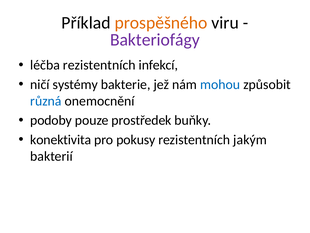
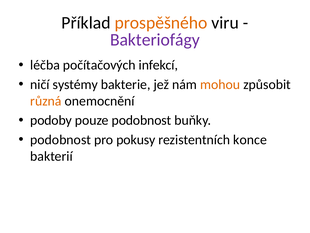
léčba rezistentních: rezistentních -> počítačových (99, 65)
mohou colour: blue -> orange (220, 84)
různá colour: blue -> orange (46, 101)
pouze prostředek: prostředek -> podobnost (141, 120)
konektivita: konektivita -> podobnost (61, 139)
jakým: jakým -> konce (250, 139)
